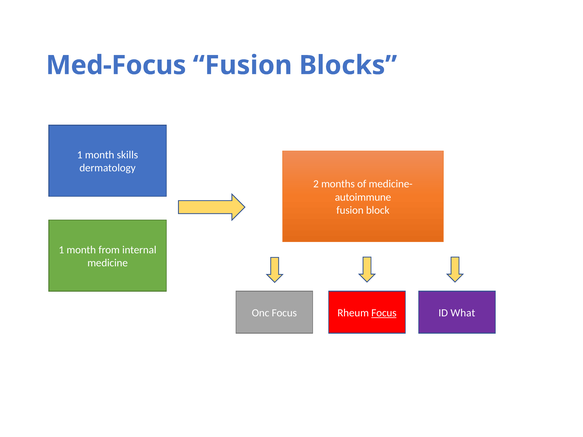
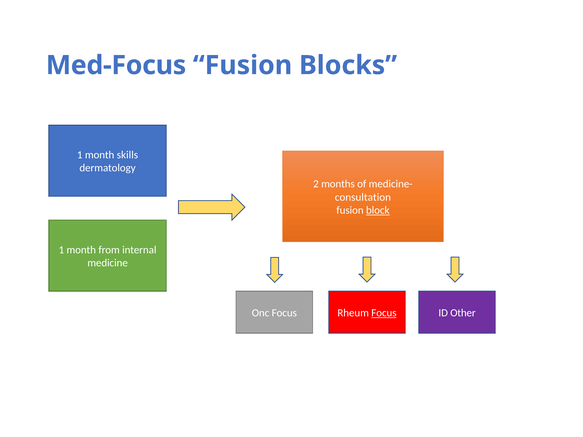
autoimmune: autoimmune -> consultation (363, 197)
block underline: none -> present (378, 210)
What: What -> Other (463, 313)
